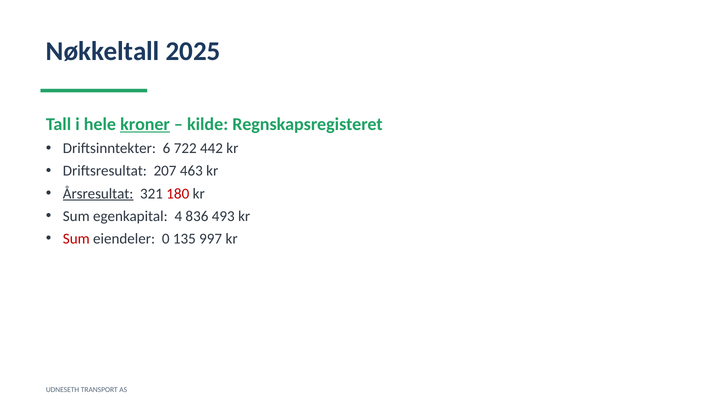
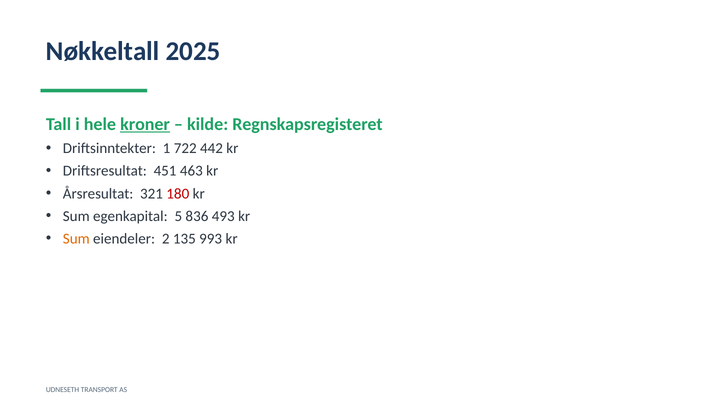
6: 6 -> 1 (167, 148)
207: 207 -> 451 (165, 171)
Årsresultat underline: present -> none (98, 194)
4: 4 -> 5 (178, 216)
Sum colour: red -> orange (76, 239)
0: 0 -> 2 (166, 239)
997: 997 -> 993 (211, 239)
